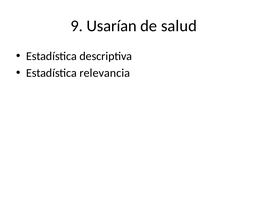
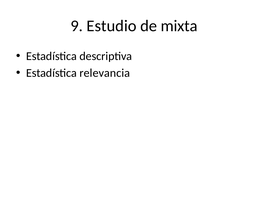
Usarían: Usarían -> Estudio (112, 26)
salud: salud -> mixta (179, 26)
